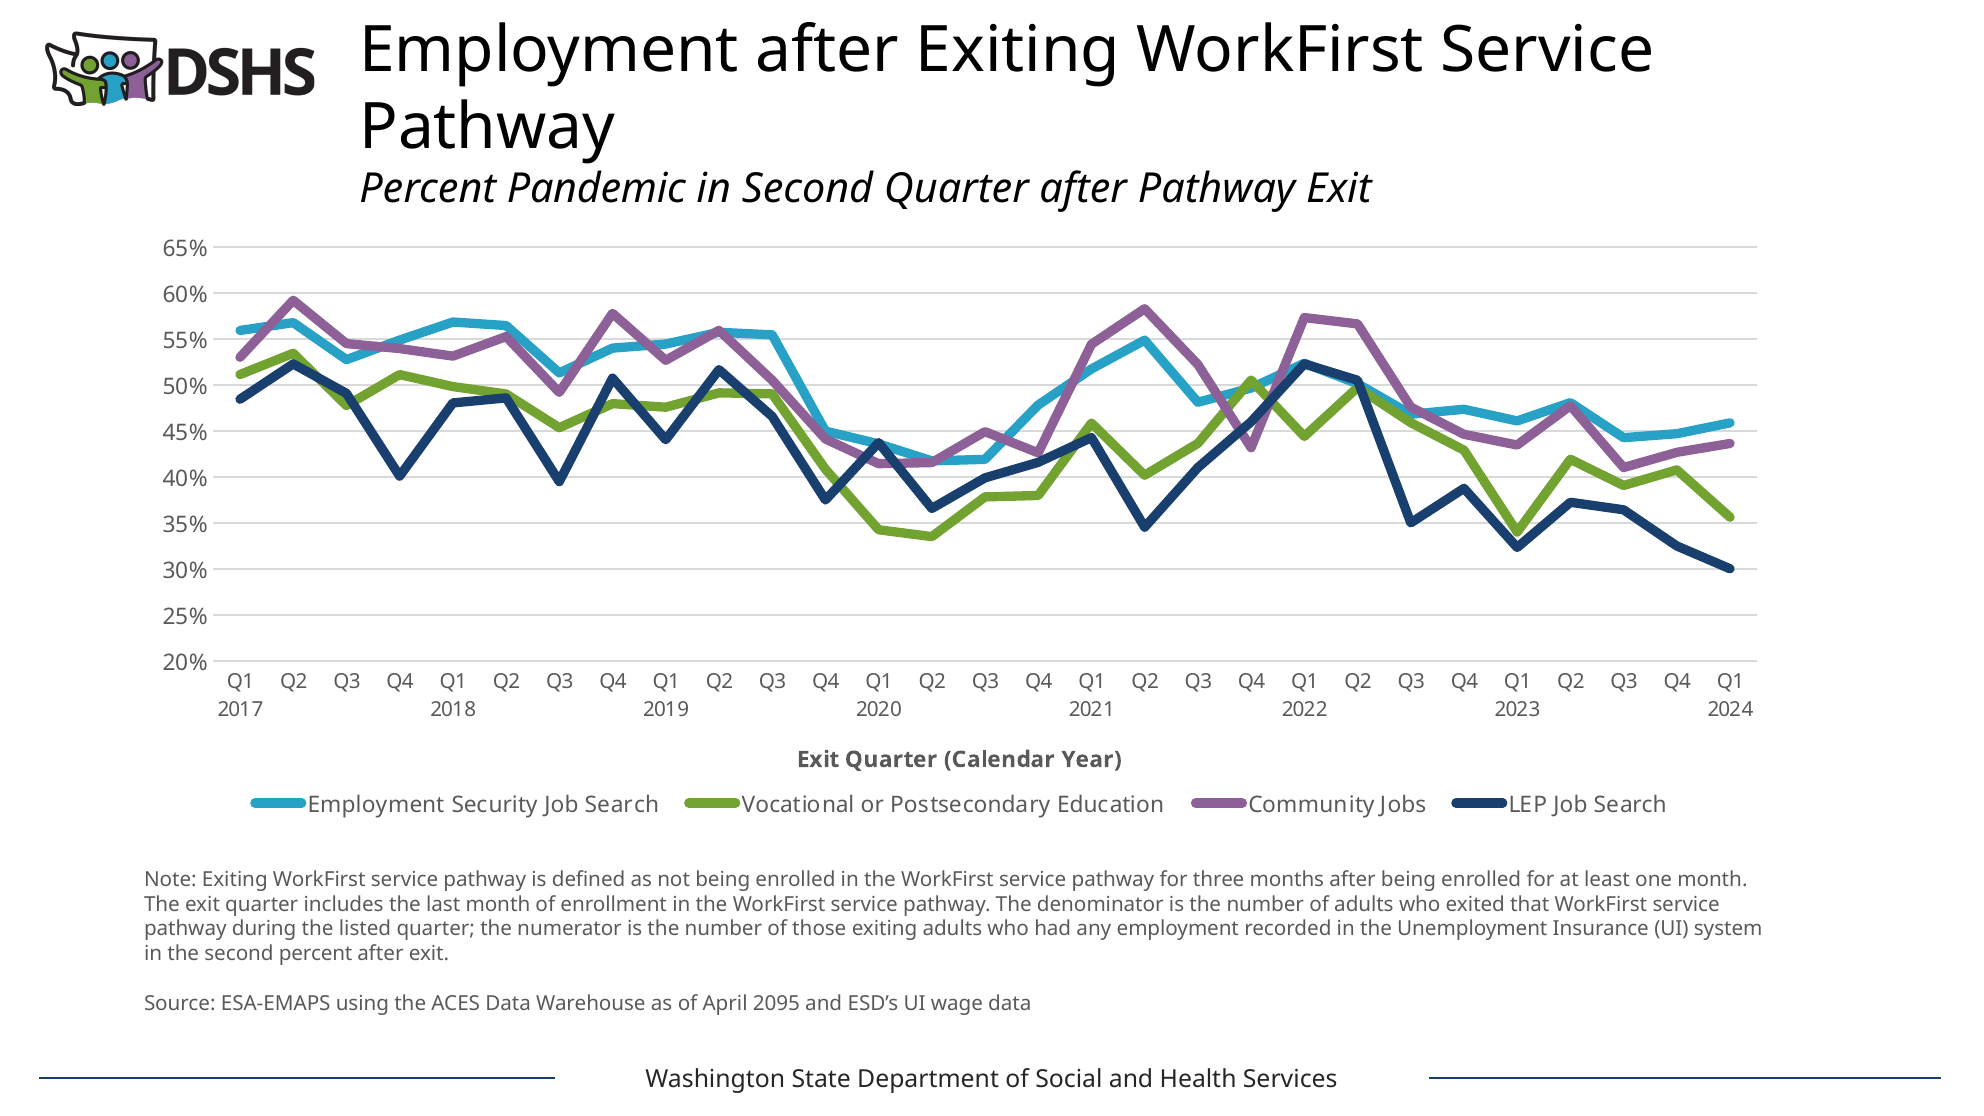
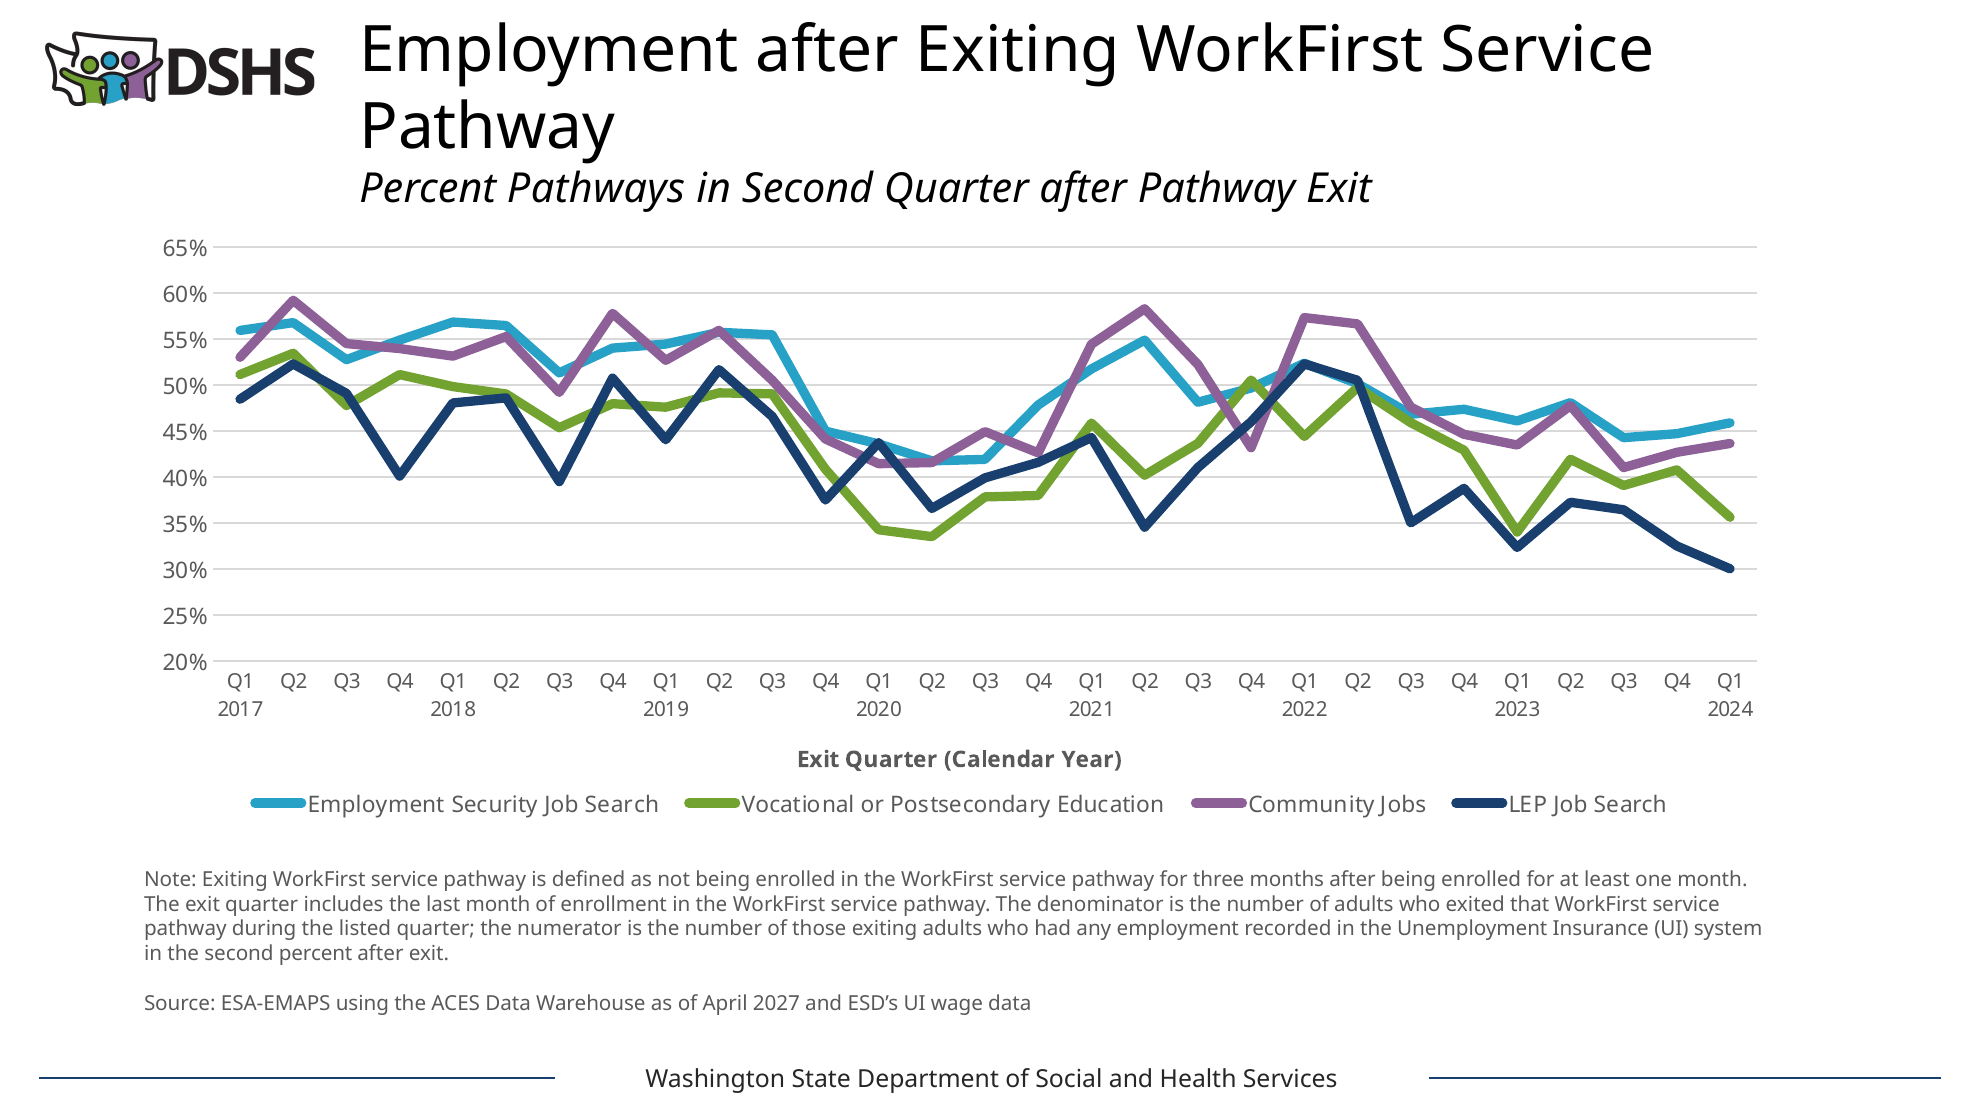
Pandemic: Pandemic -> Pathways (596, 189)
2095: 2095 -> 2027 (776, 1004)
